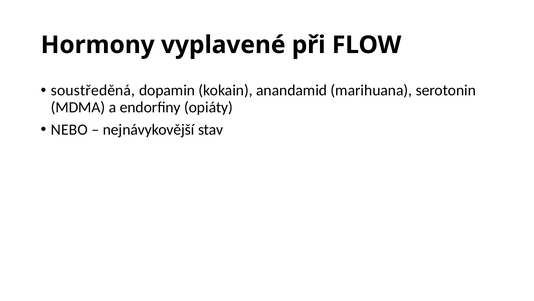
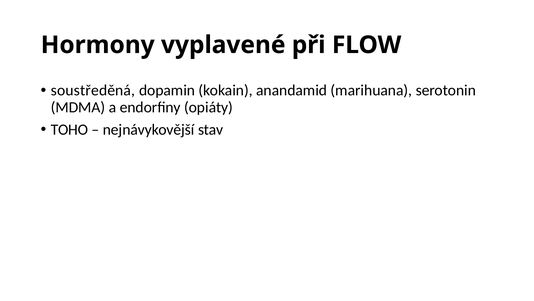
NEBO: NEBO -> TOHO (69, 129)
